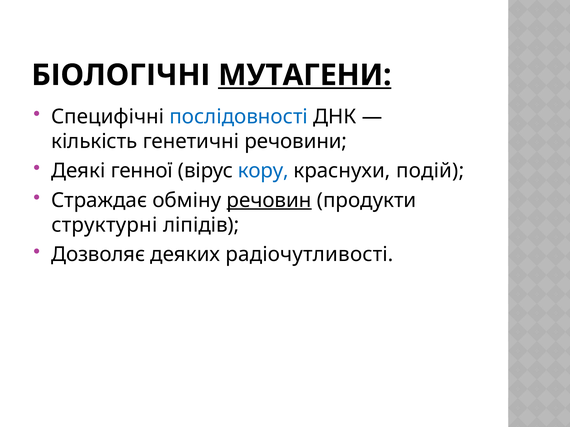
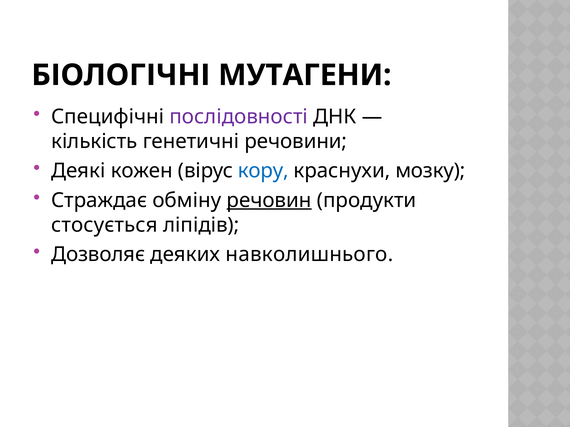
МУТАГЕНИ underline: present -> none (305, 75)
послідовності colour: blue -> purple (239, 117)
генної: генної -> кожен (142, 171)
подій: подій -> мозку (430, 171)
структурні: структурні -> стосується (104, 225)
радіочутливості: радіочутливості -> навколишнього (309, 255)
